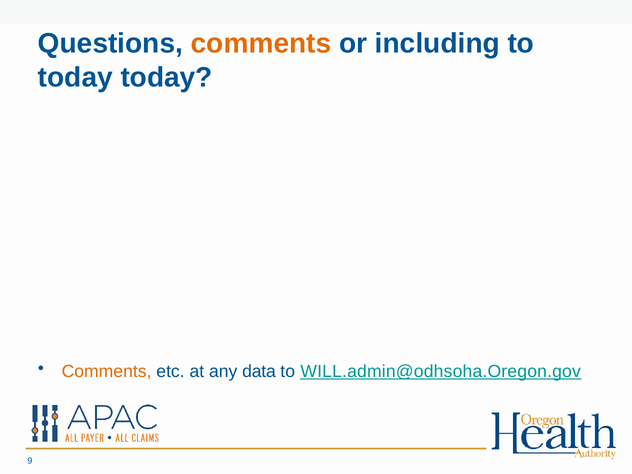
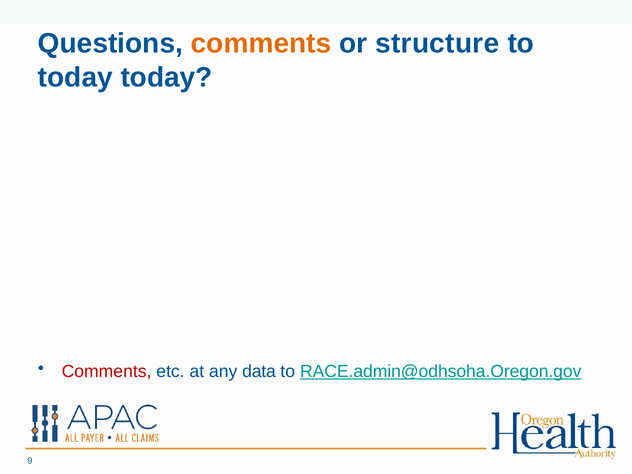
including: including -> structure (437, 44)
Comments colour: orange -> red (107, 371)
WILL.admin@odhsoha.Oregon.gov: WILL.admin@odhsoha.Oregon.gov -> RACE.admin@odhsoha.Oregon.gov (441, 371)
